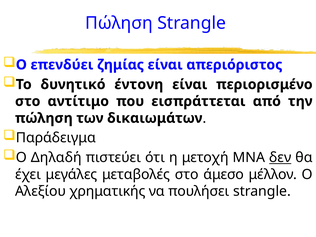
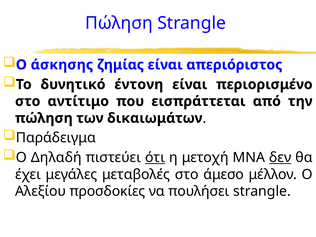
επενδύει: επενδύει -> άσκησης (62, 65)
ότι underline: none -> present (155, 158)
χρηματικής: χρηματικής -> προσδοκίες (107, 191)
